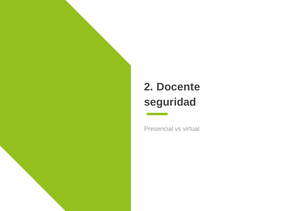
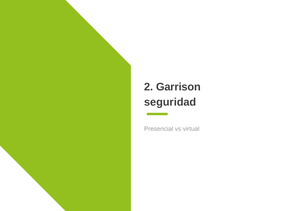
Docente: Docente -> Garrison (178, 87)
